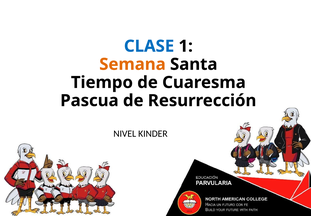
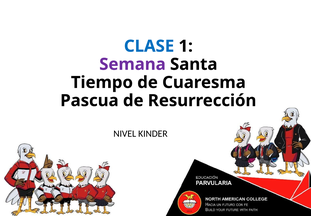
Semana colour: orange -> purple (132, 64)
